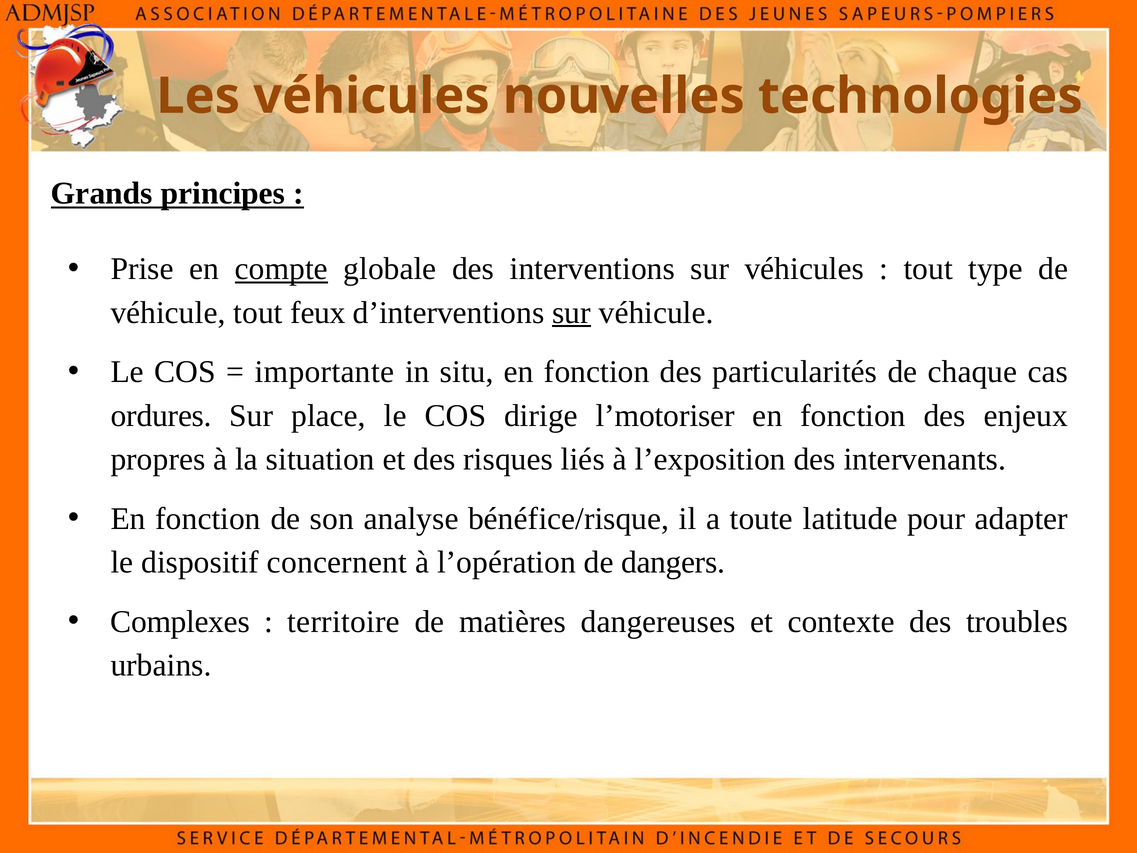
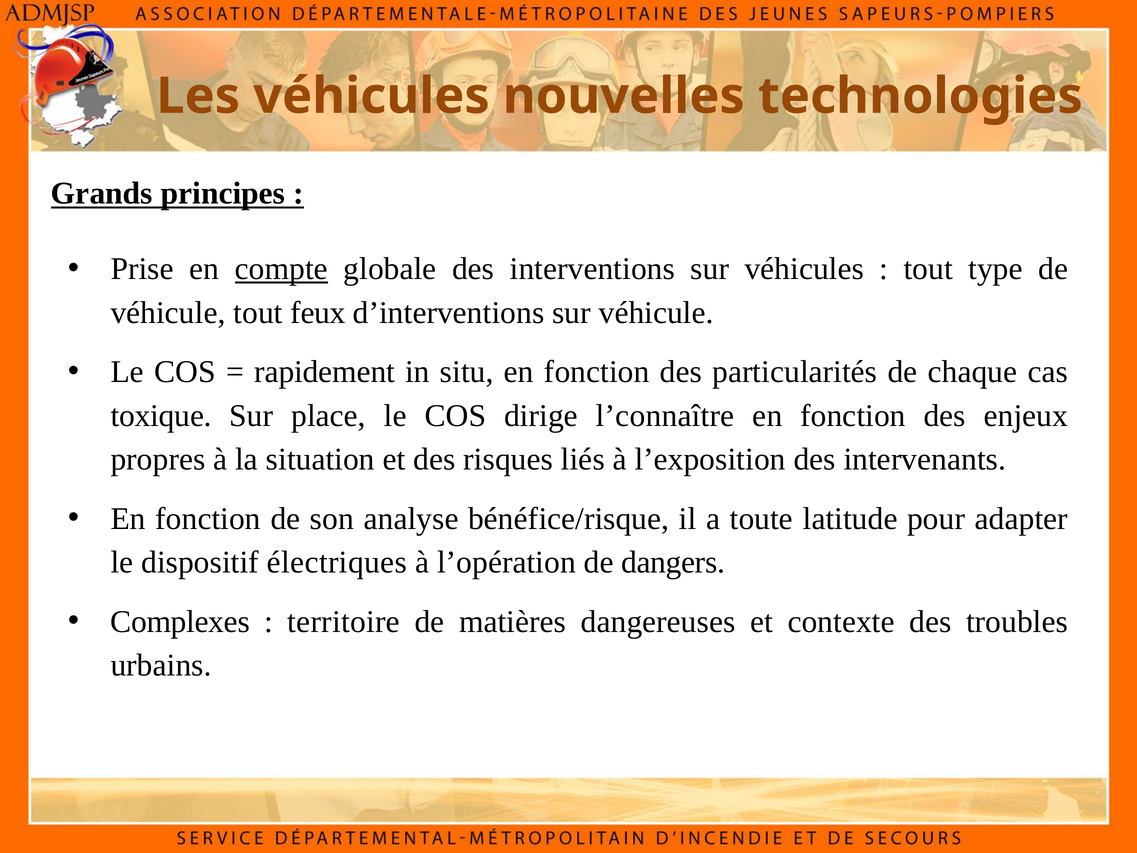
sur underline: present -> none (571, 312)
importante: importante -> rapidement (325, 372)
ordures: ordures -> toxique (161, 415)
l’motoriser: l’motoriser -> l’connaître (665, 415)
concernent: concernent -> électriques (337, 562)
